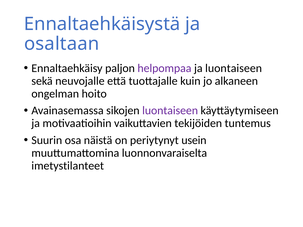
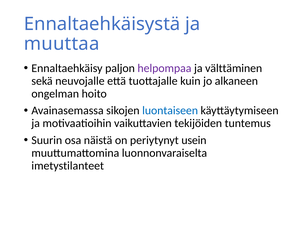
osaltaan: osaltaan -> muuttaa (62, 44)
ja luontaiseen: luontaiseen -> välttäminen (234, 68)
luontaiseen colour: purple -> blue (170, 111)
